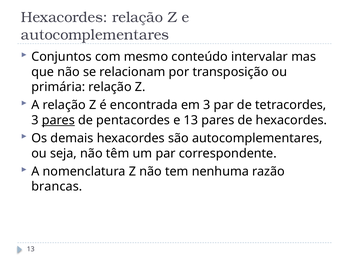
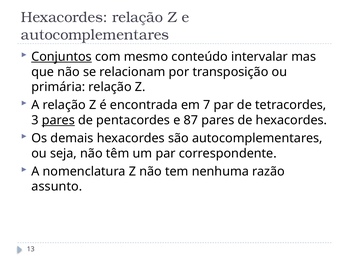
Conjuntos underline: none -> present (62, 57)
em 3: 3 -> 7 (207, 105)
e 13: 13 -> 87 (191, 120)
brancas: brancas -> assunto (57, 186)
